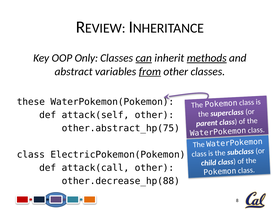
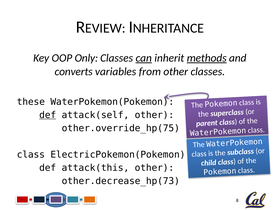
abstract: abstract -> converts (74, 71)
from underline: present -> none (150, 71)
def underline: none -> present (48, 115)
other.abstract_hp(75: other.abstract_hp(75 -> other.override_hp(75 (121, 128)
attack(call: attack(call -> attack(this (95, 168)
other.decrease_hp(88: other.decrease_hp(88 -> other.decrease_hp(73 (121, 181)
